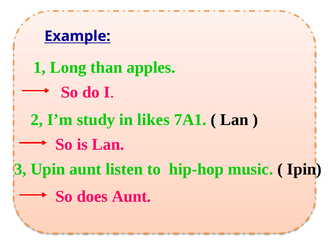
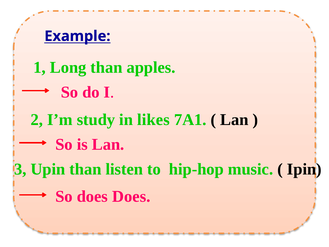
Upin aunt: aunt -> than (85, 169)
does Aunt: Aunt -> Does (131, 196)
